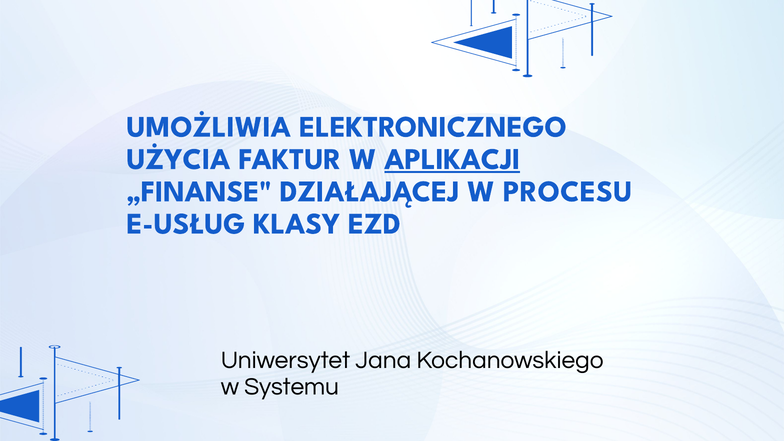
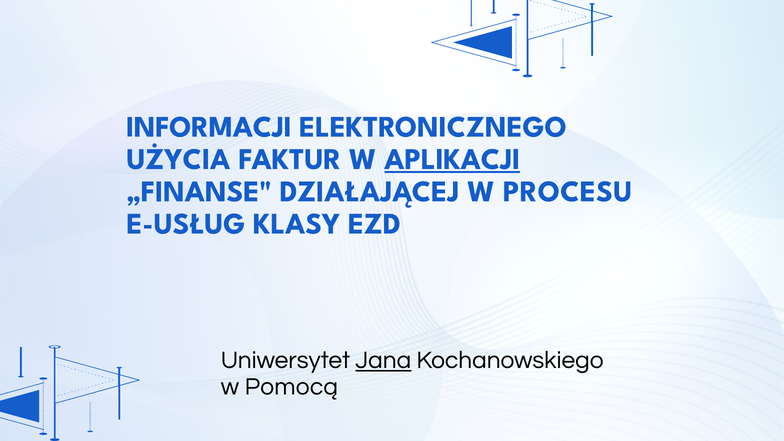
UMOŻLIWIA: UMOŻLIWIA -> INFORMACJI (209, 127)
Jana underline: none -> present (383, 360)
Systemu: Systemu -> Pomocą (291, 387)
